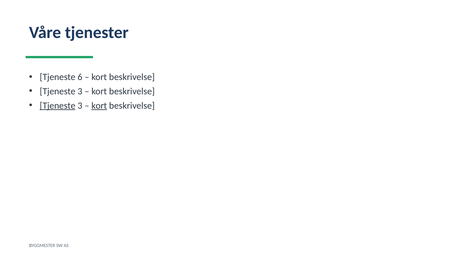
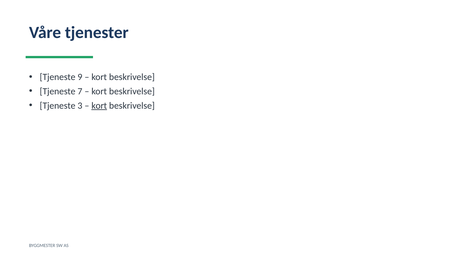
6: 6 -> 9 (80, 77)
3: 3 -> 7 (80, 91)
Tjeneste underline: present -> none (58, 106)
